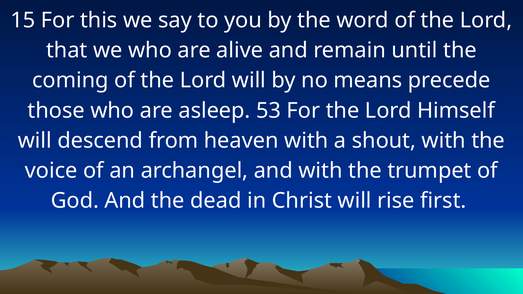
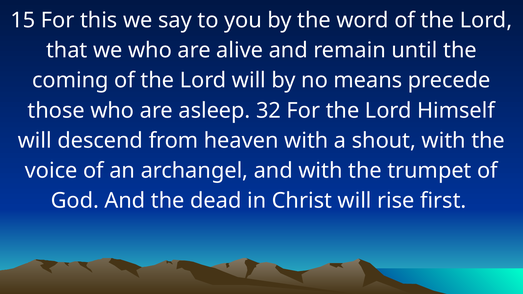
53: 53 -> 32 (269, 111)
